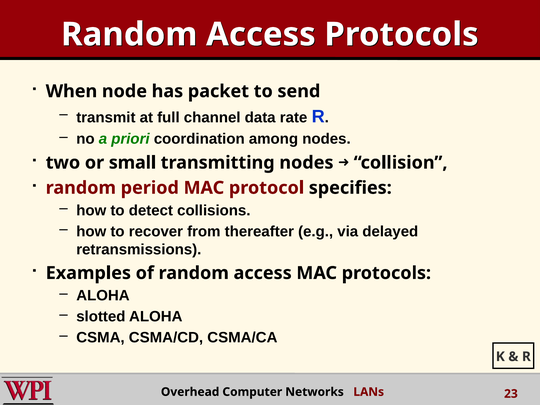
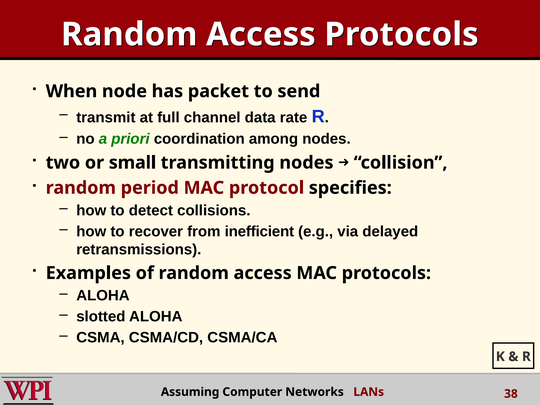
thereafter: thereafter -> inefficient (259, 231)
Overhead: Overhead -> Assuming (190, 392)
23: 23 -> 38 (511, 394)
